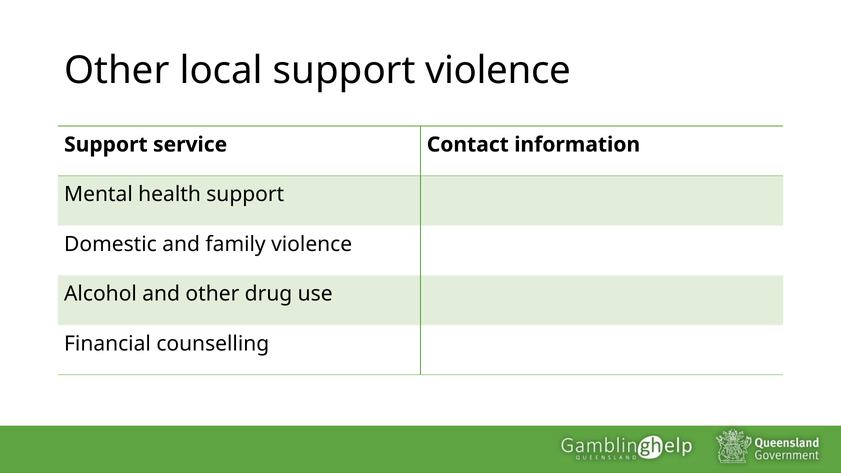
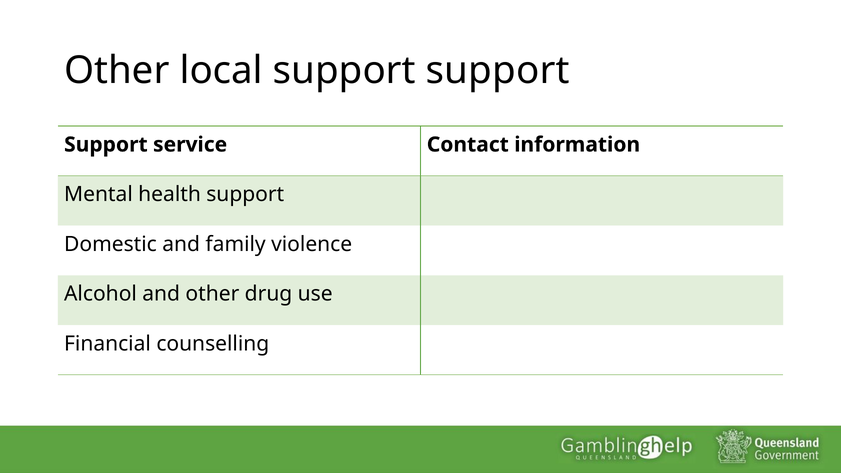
local support violence: violence -> support (498, 71)
